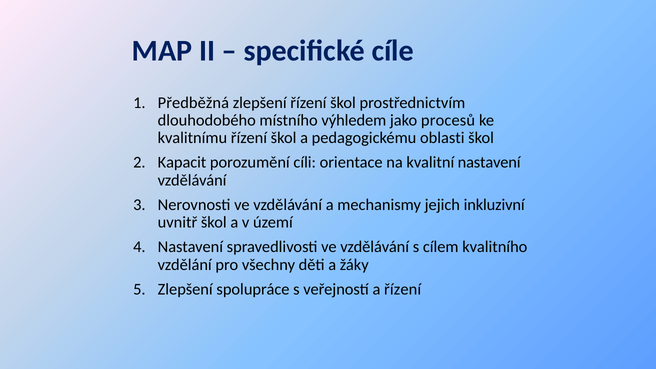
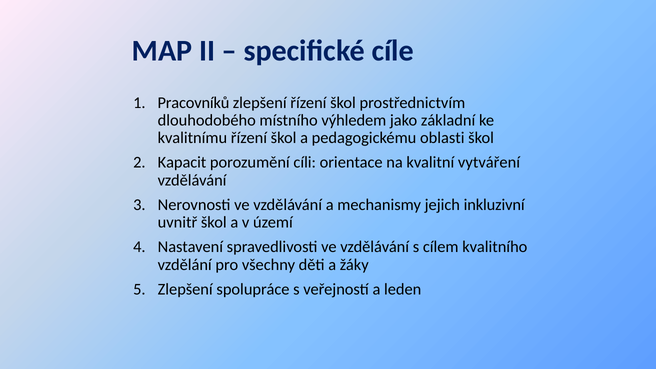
Předběžná: Předběžná -> Pracovníků (193, 103)
procesů: procesů -> základní (448, 120)
kvalitní nastavení: nastavení -> vytváření (489, 163)
a řízení: řízení -> leden (403, 289)
